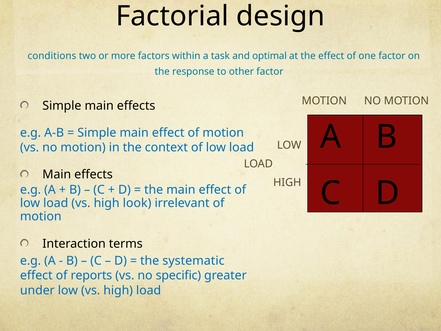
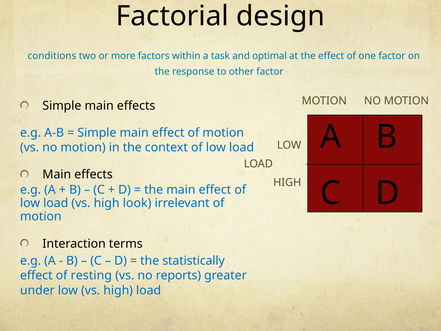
systematic: systematic -> statistically (194, 261)
reports: reports -> resting (91, 275)
specific: specific -> reports (178, 275)
